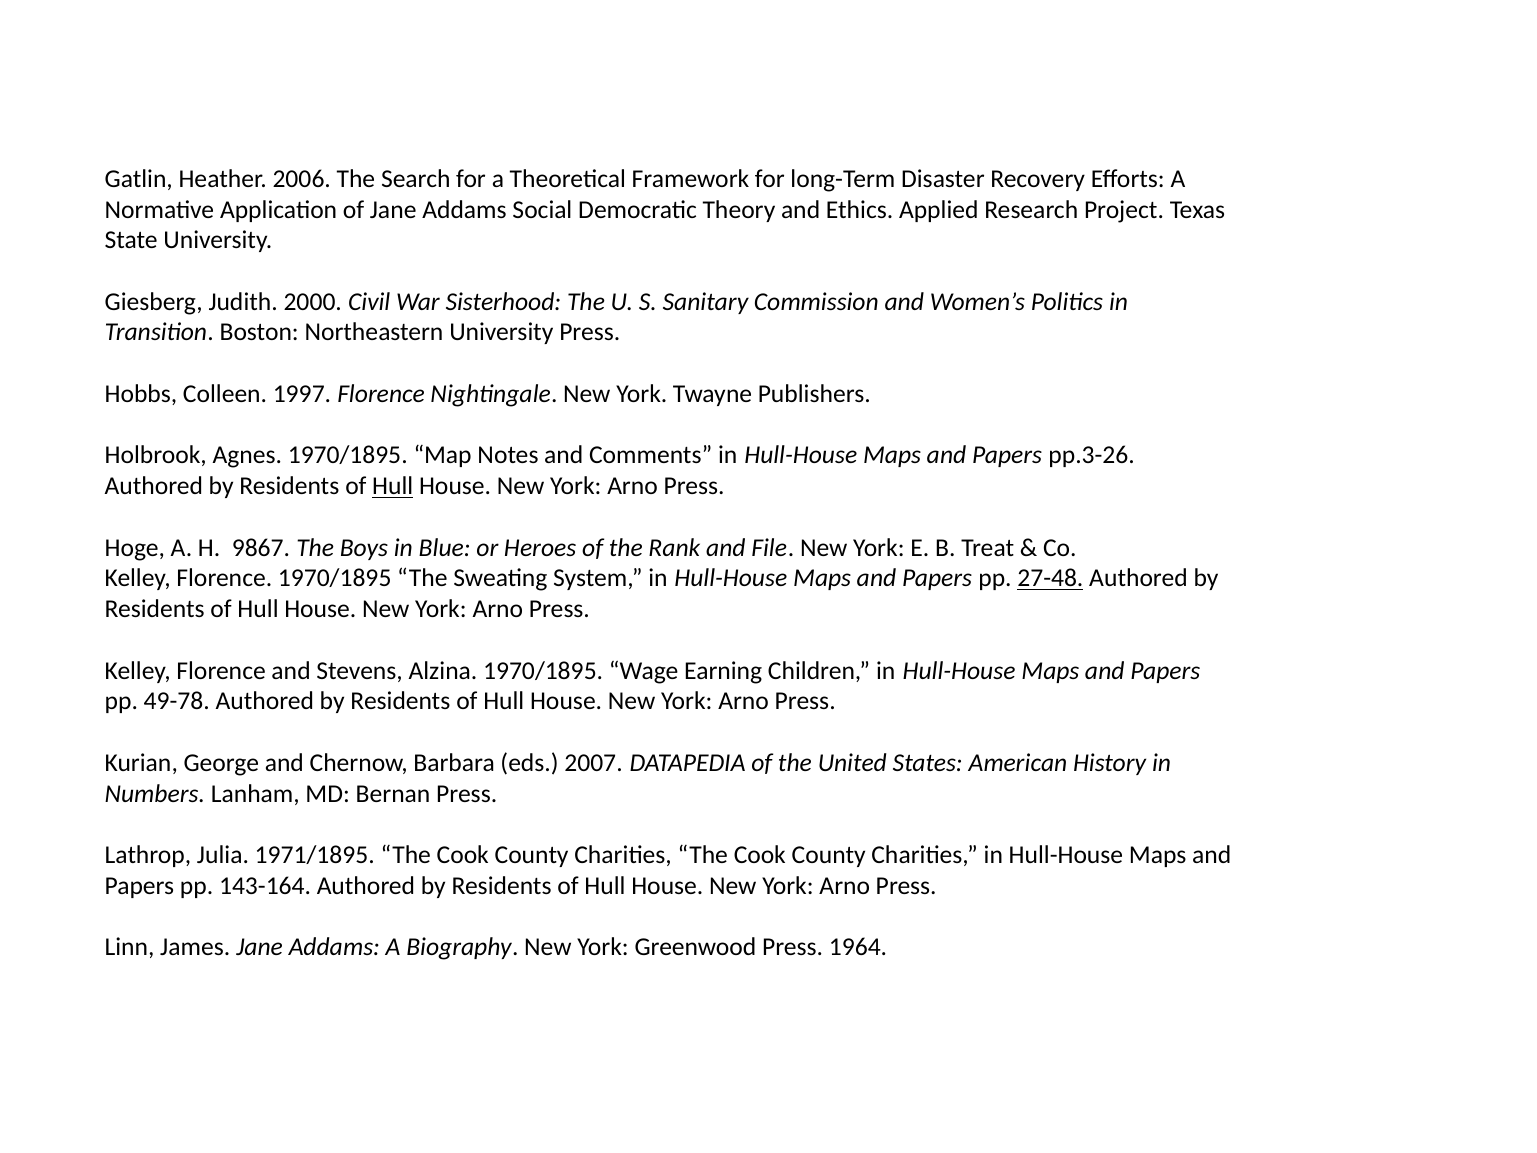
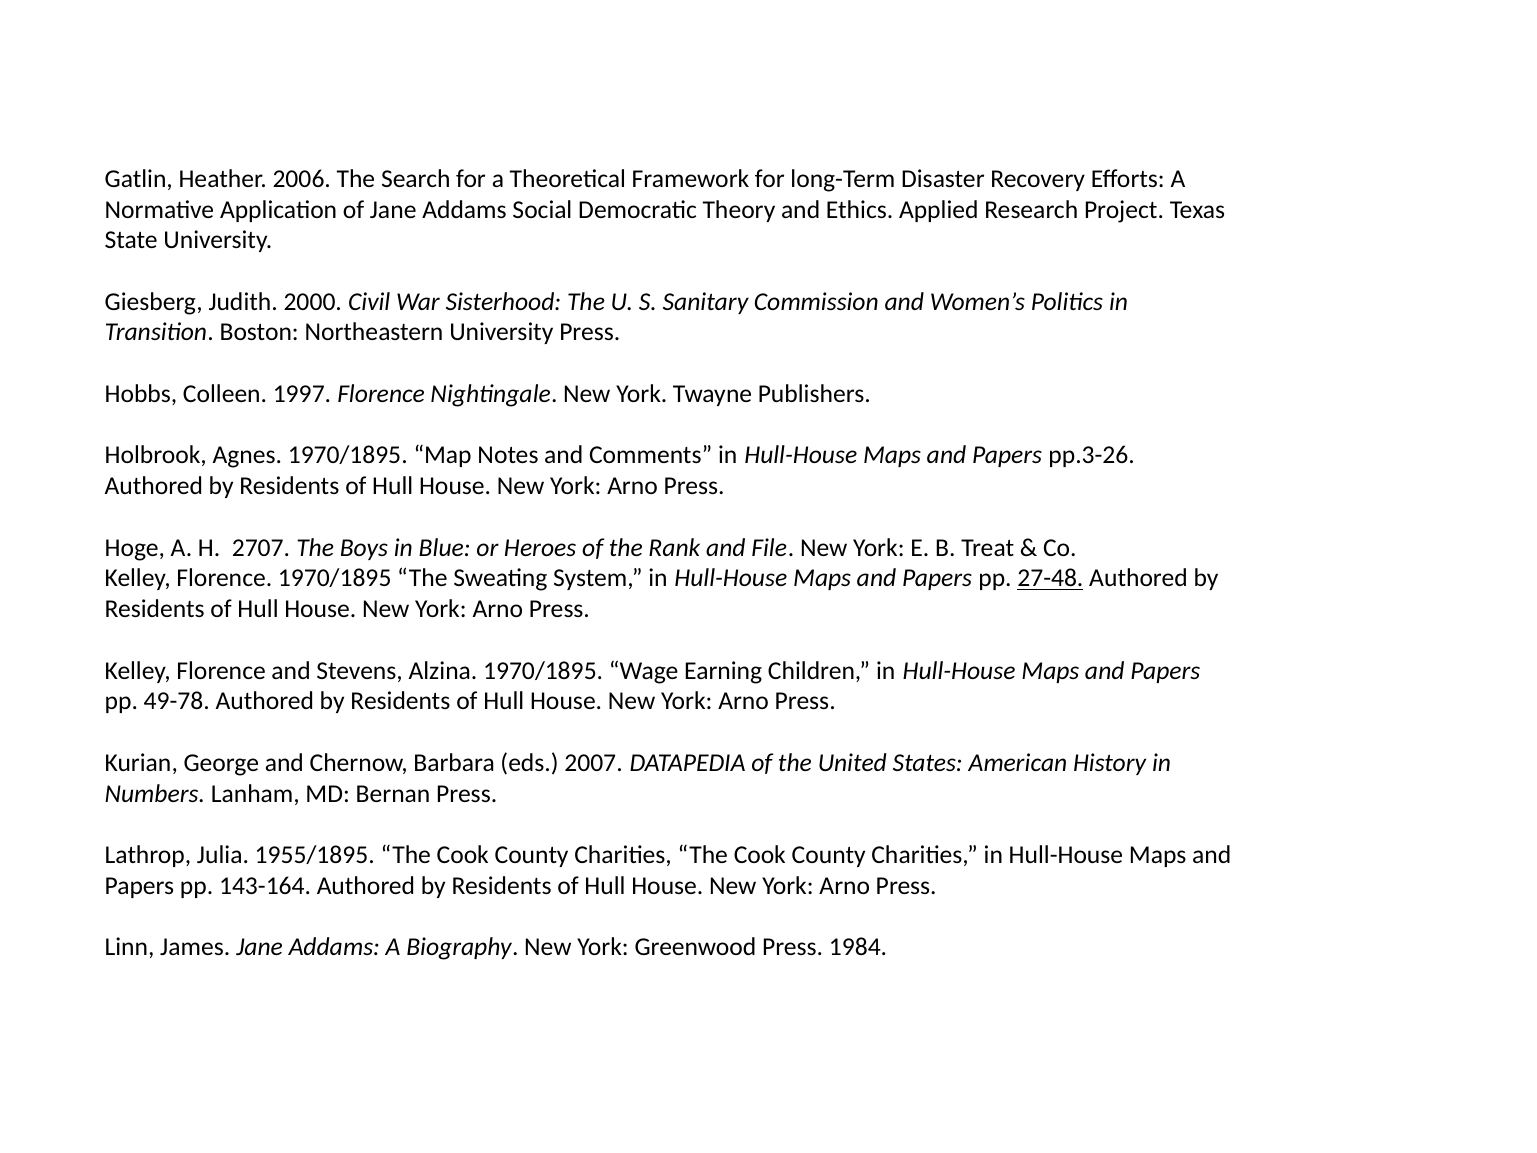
Hull underline: present -> none (393, 486)
9867: 9867 -> 2707 (261, 548)
1971/1895: 1971/1895 -> 1955/1895 (315, 855)
1964: 1964 -> 1984 (858, 947)
